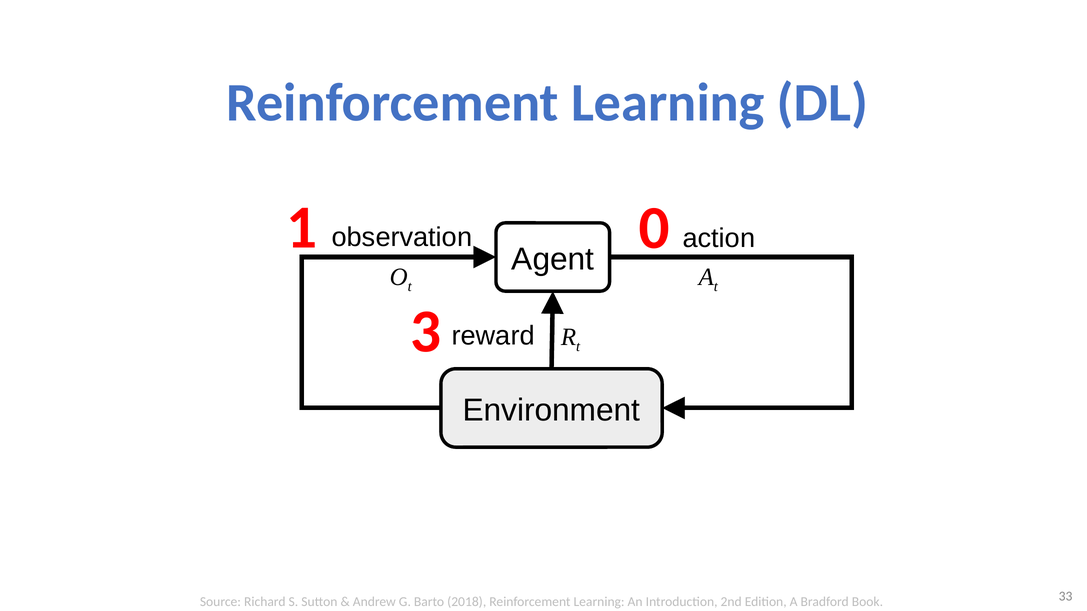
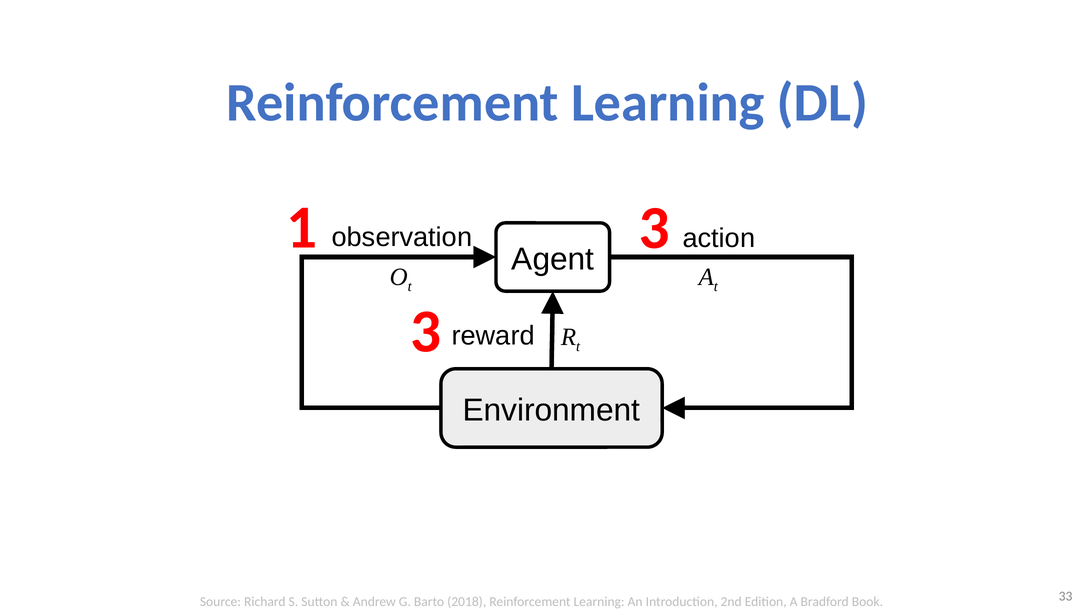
1 0: 0 -> 3 (654, 228)
